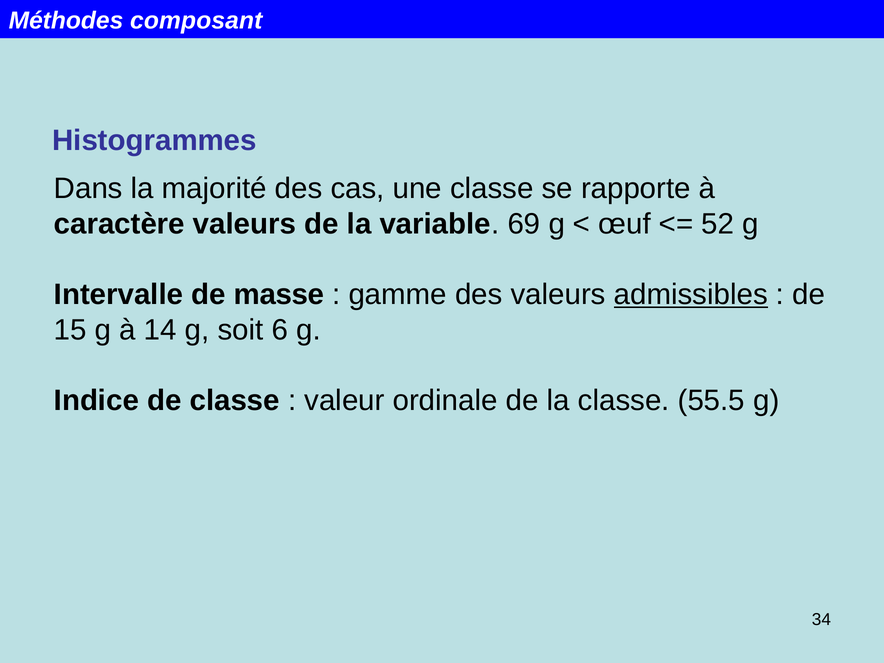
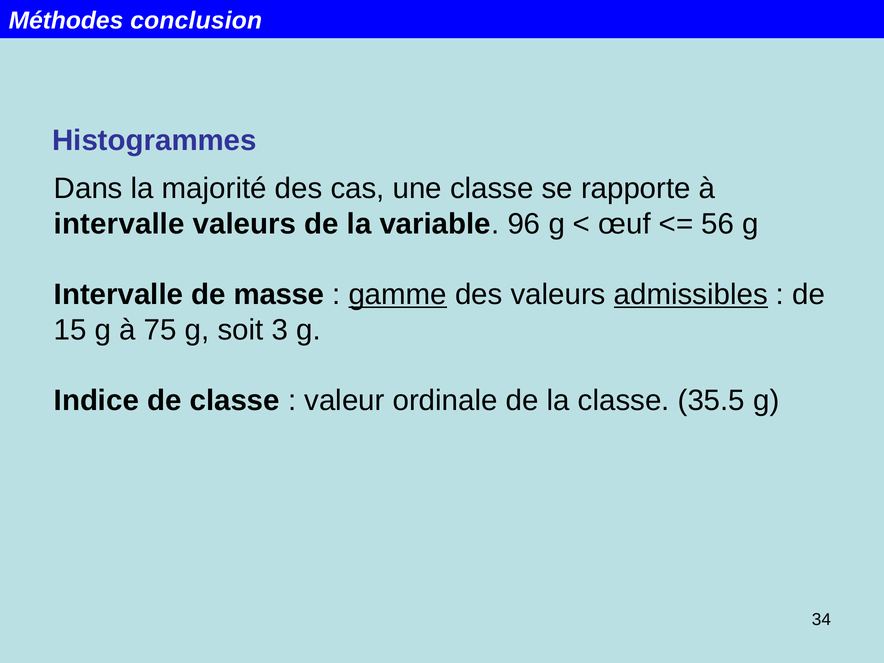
composant: composant -> conclusion (196, 21)
caractère: caractère -> intervalle (119, 224)
69: 69 -> 96 (524, 224)
52: 52 -> 56 (718, 224)
gamme underline: none -> present (398, 295)
14: 14 -> 75 (160, 330)
6: 6 -> 3 (280, 330)
55.5: 55.5 -> 35.5 (711, 401)
